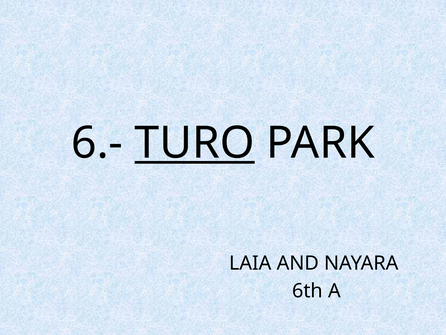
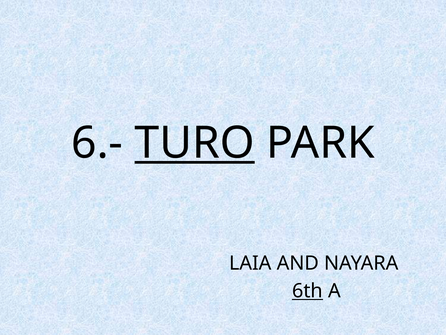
6th underline: none -> present (308, 291)
